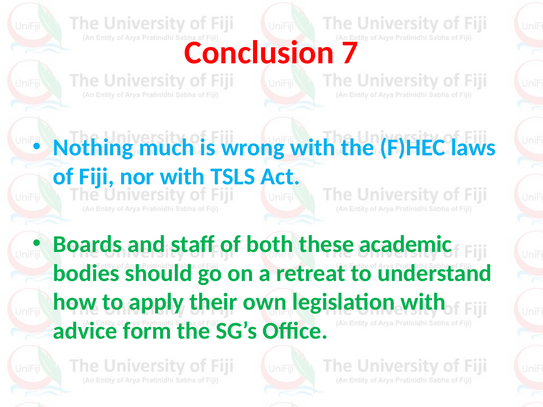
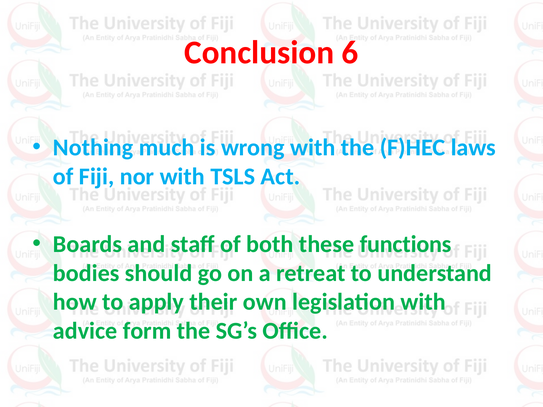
7: 7 -> 6 (350, 53)
academic: academic -> functions (406, 244)
